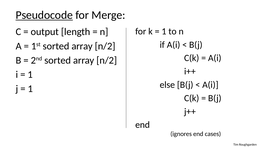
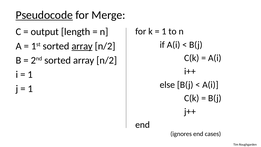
array underline: none -> present (82, 46)
